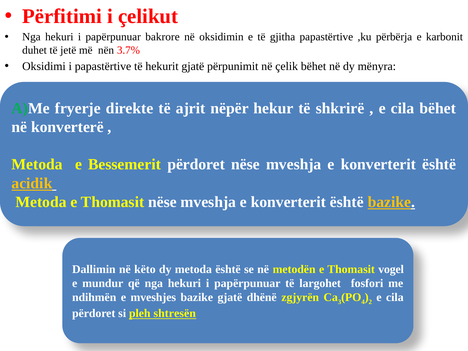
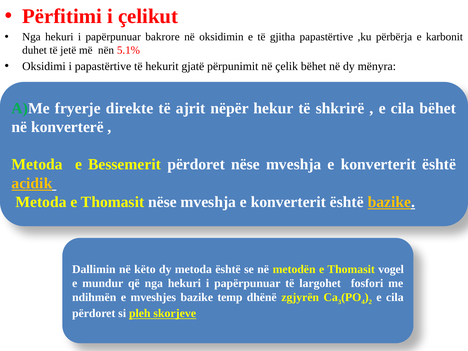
3.7%: 3.7% -> 5.1% (128, 50)
bazike gjatë: gjatë -> temp (230, 297)
shtresën: shtresën -> skorjeve (175, 313)
